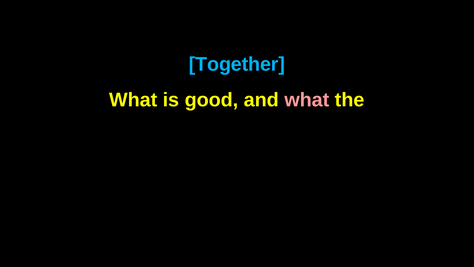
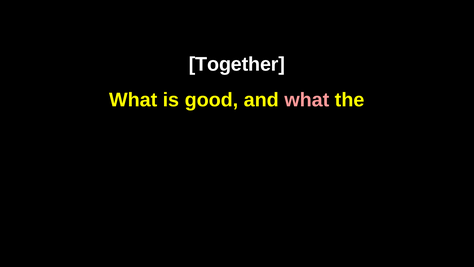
Together colour: light blue -> white (237, 64)
